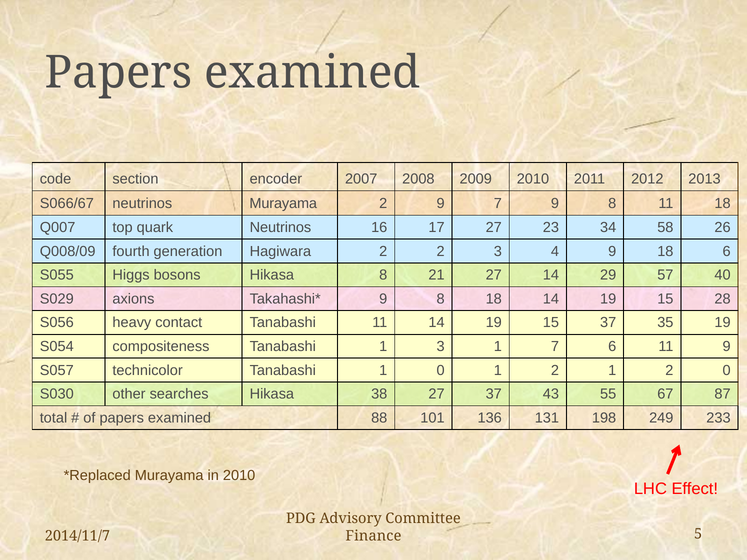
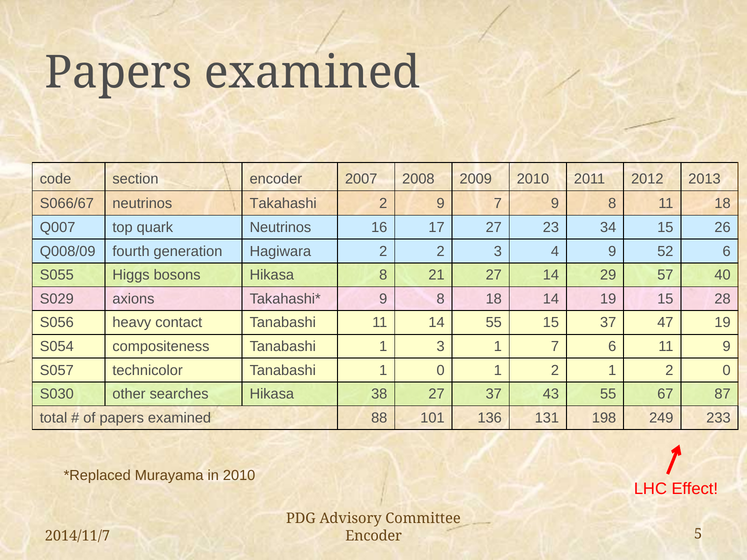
neutrinos Murayama: Murayama -> Takahashi (283, 204)
34 58: 58 -> 15 (665, 228)
9 18: 18 -> 52 (665, 251)
11 14 19: 19 -> 55 (494, 323)
35: 35 -> 47 (665, 323)
Finance: Finance -> Encoder (374, 536)
